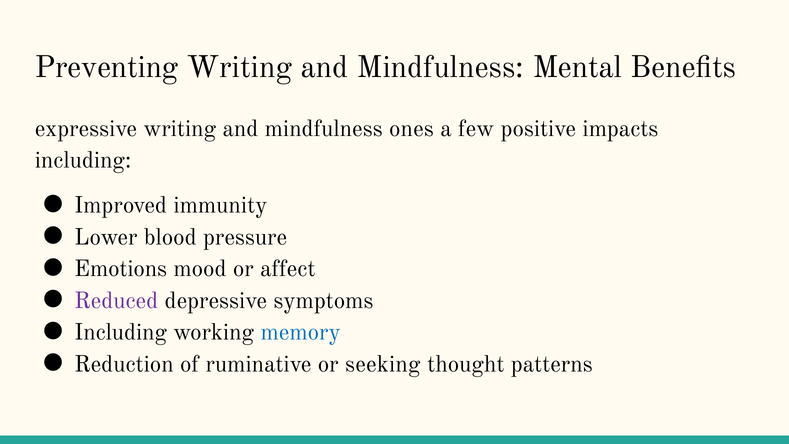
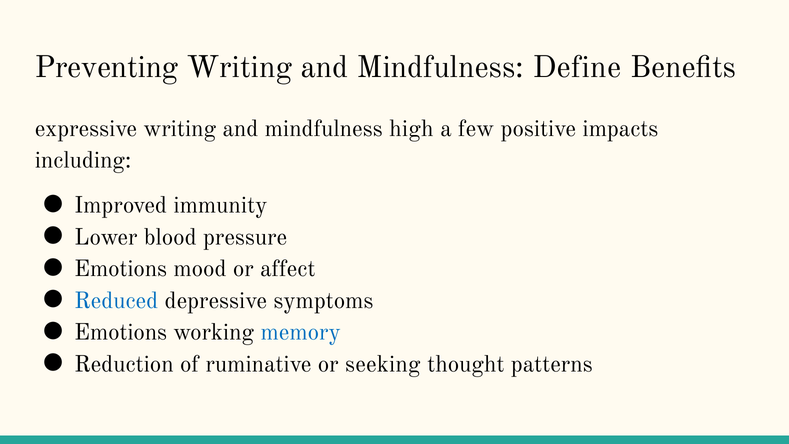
Mental: Mental -> Define (577, 67)
ones: ones -> high (411, 129)
Reduced colour: purple -> blue (116, 300)
Including: Including -> Emotions (121, 332)
